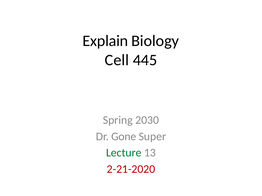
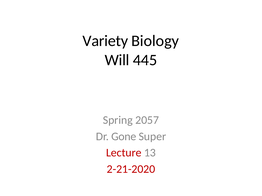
Explain: Explain -> Variety (105, 41)
Cell: Cell -> Will (117, 60)
2030: 2030 -> 2057 (147, 120)
Lecture colour: green -> red (124, 153)
